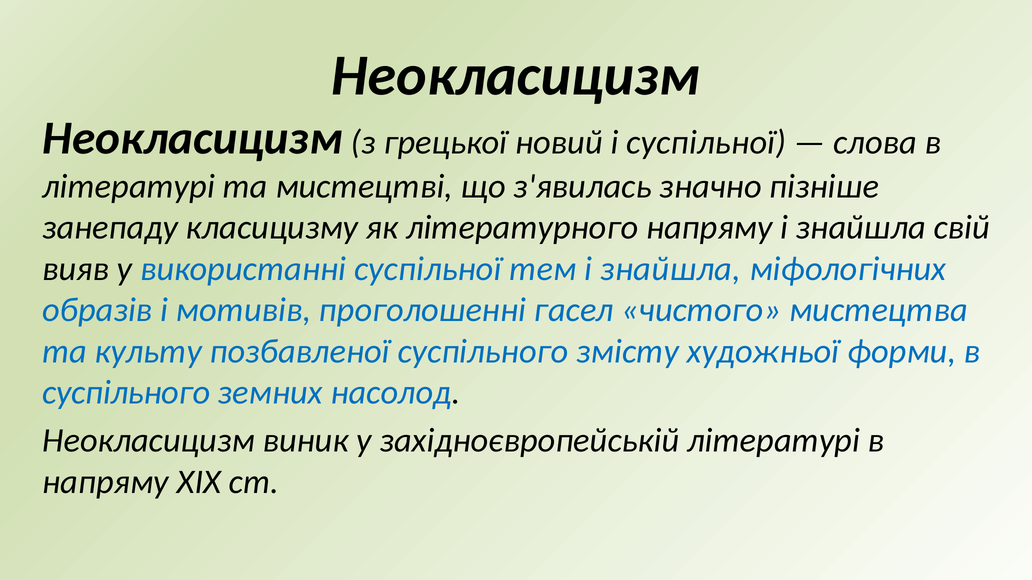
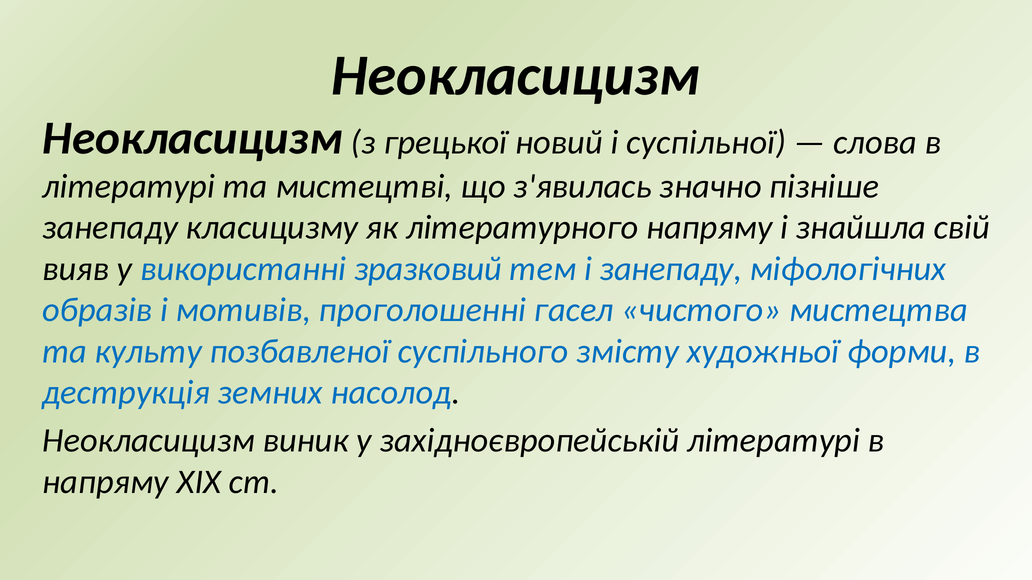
використанні суспільної: суспільної -> зразковий (428, 269)
тем і знайшла: знайшла -> занепаду (671, 269)
суспільного: суспільного -> деструкція (126, 393)
